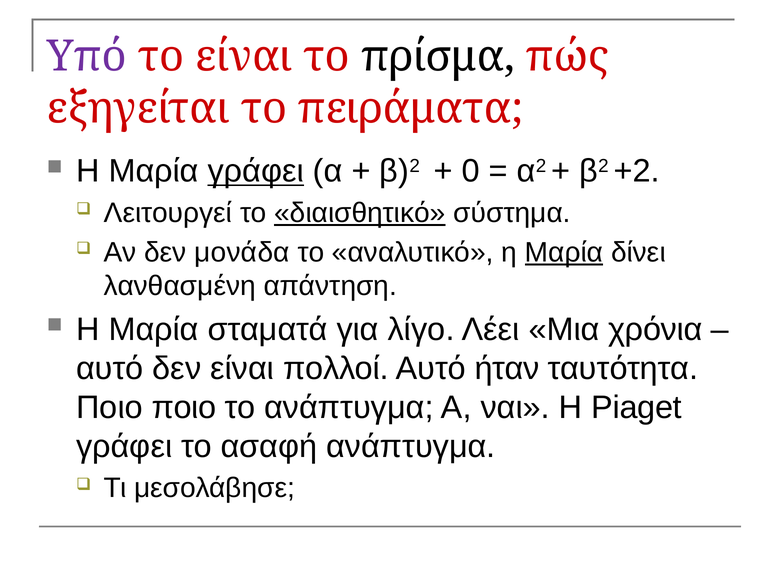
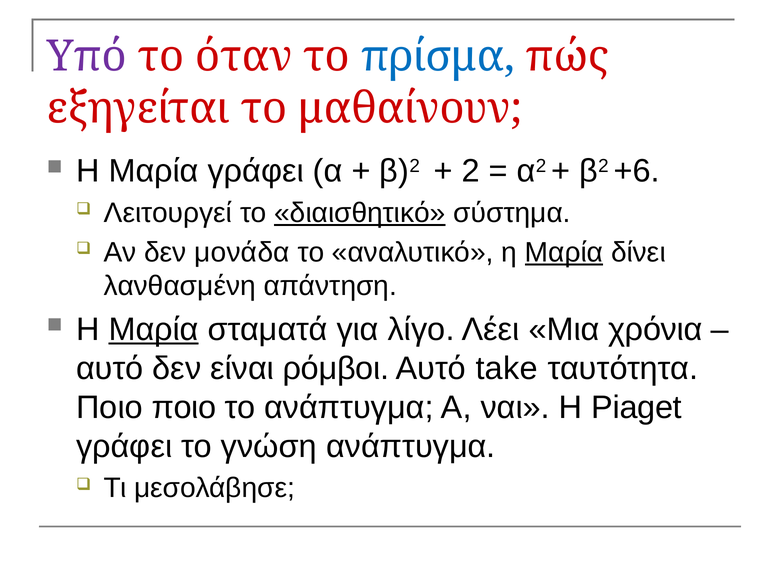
το είναι: είναι -> όταν (244, 57)
πρίσμα colour: black -> blue (438, 57)
πειράματα: πειράματα -> μαθαίνουν (411, 109)
γράφει underline: present -> none (256, 171)
0: 0 -> 2 (471, 171)
+2: +2 -> +6 (637, 171)
Μαρία underline: none -> present (154, 329)
πολλοί: πολλοί -> ρόμβοι (336, 368)
ήταν: ήταν -> take (507, 368)
ασαφή: ασαφή -> γνώση (269, 446)
